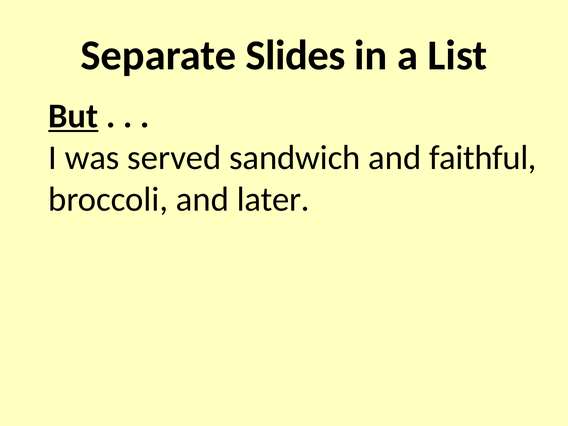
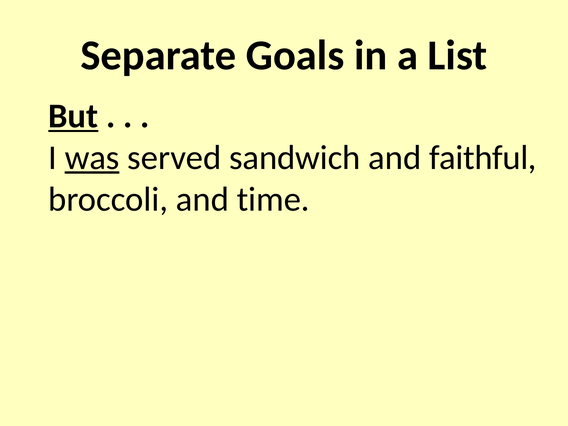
Slides: Slides -> Goals (295, 56)
was underline: none -> present (92, 158)
later: later -> time (273, 199)
